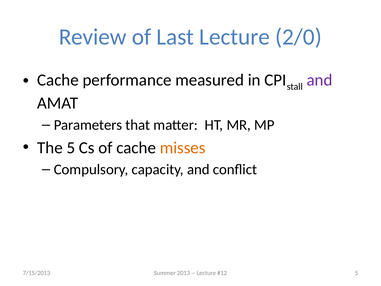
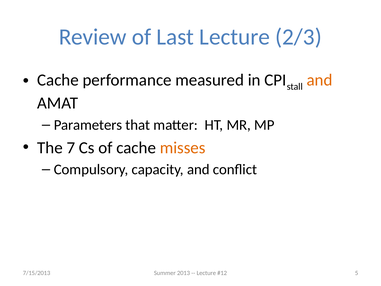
2/0: 2/0 -> 2/3 (298, 37)
and colour: purple -> orange (320, 80)
The 5: 5 -> 7 (71, 148)
